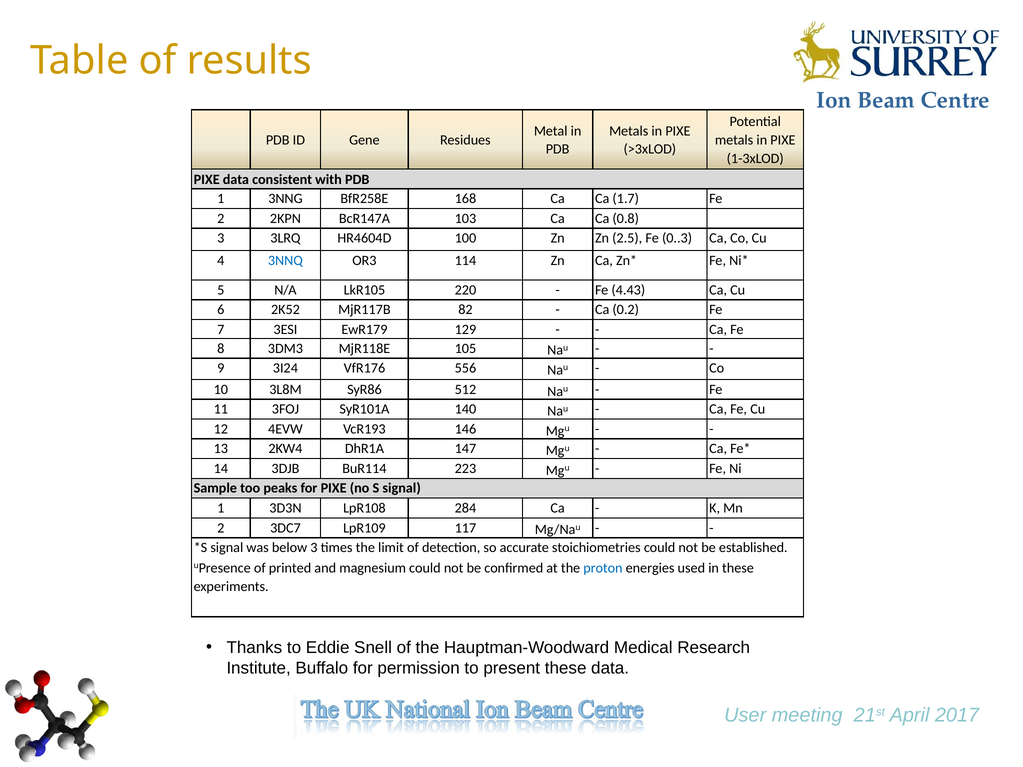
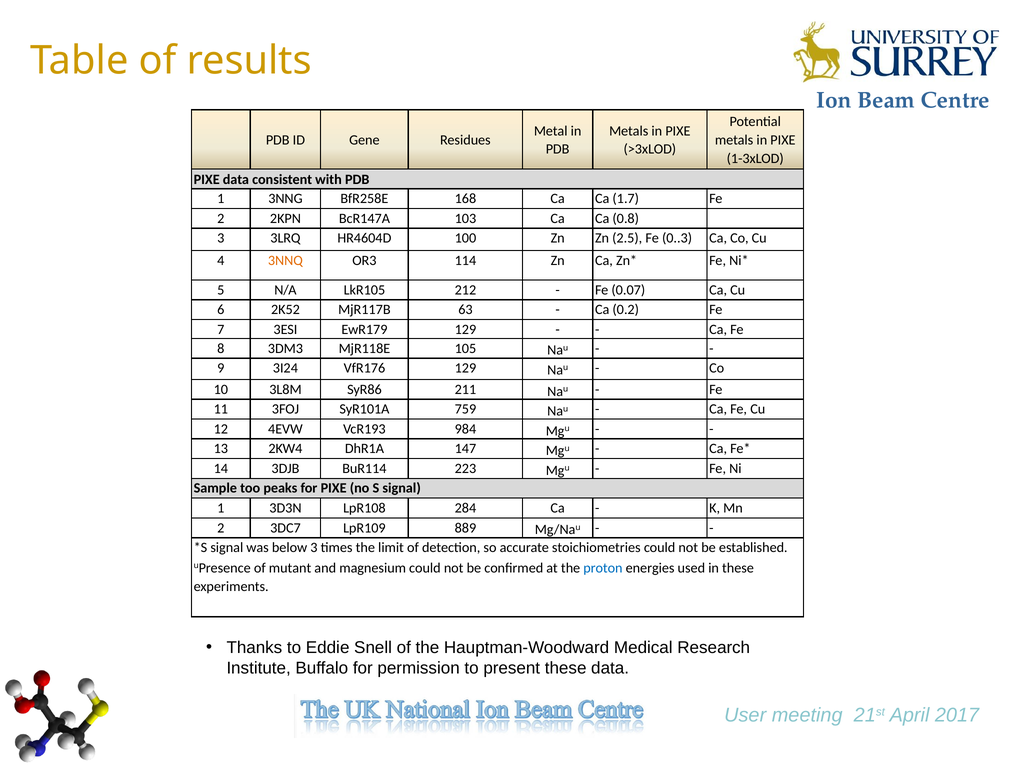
3NNQ colour: blue -> orange (285, 260)
220: 220 -> 212 (465, 290)
4.43: 4.43 -> 0.07 (628, 290)
82: 82 -> 63 (465, 310)
VfR176 556: 556 -> 129 (465, 368)
512: 512 -> 211 (465, 390)
140: 140 -> 759 (465, 409)
146: 146 -> 984 (465, 429)
117: 117 -> 889 (465, 528)
printed: printed -> mutant (290, 568)
